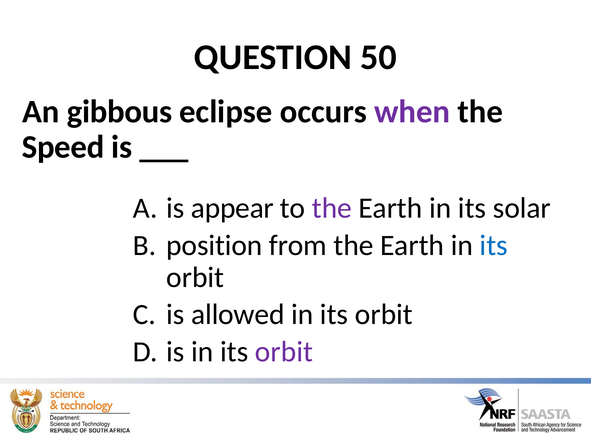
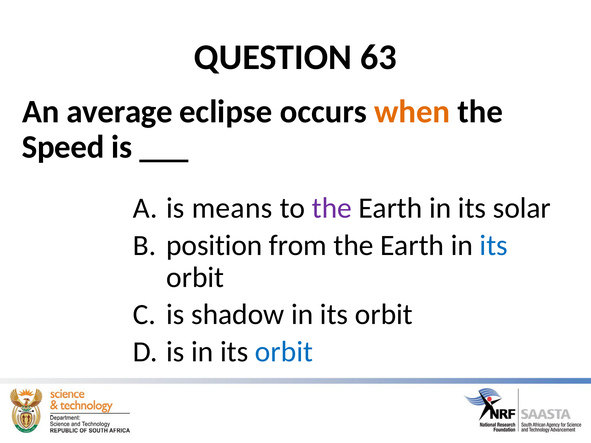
50: 50 -> 63 (378, 57)
gibbous: gibbous -> average (120, 112)
when colour: purple -> orange (412, 112)
appear: appear -> means (232, 208)
allowed: allowed -> shadow (238, 315)
orbit colour: purple -> blue (284, 352)
